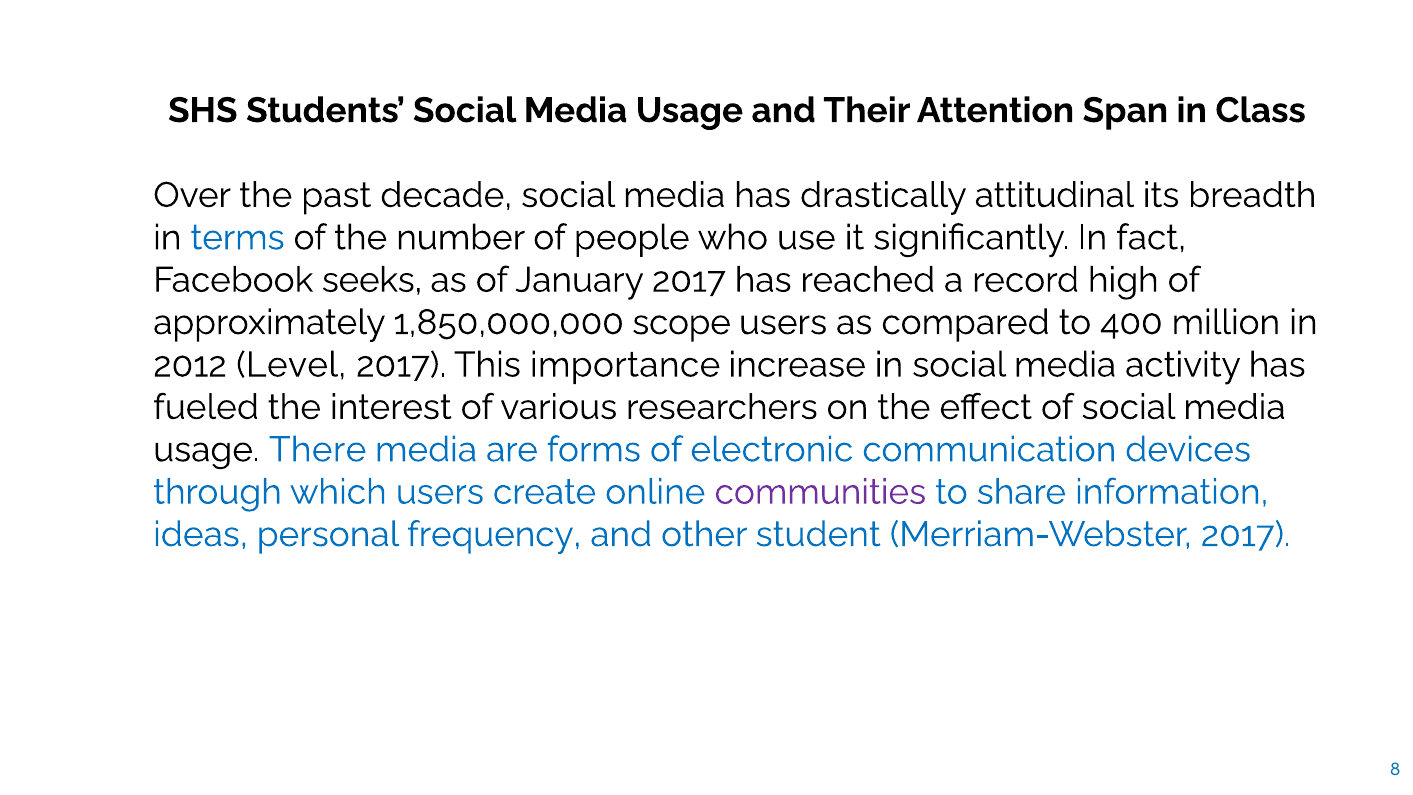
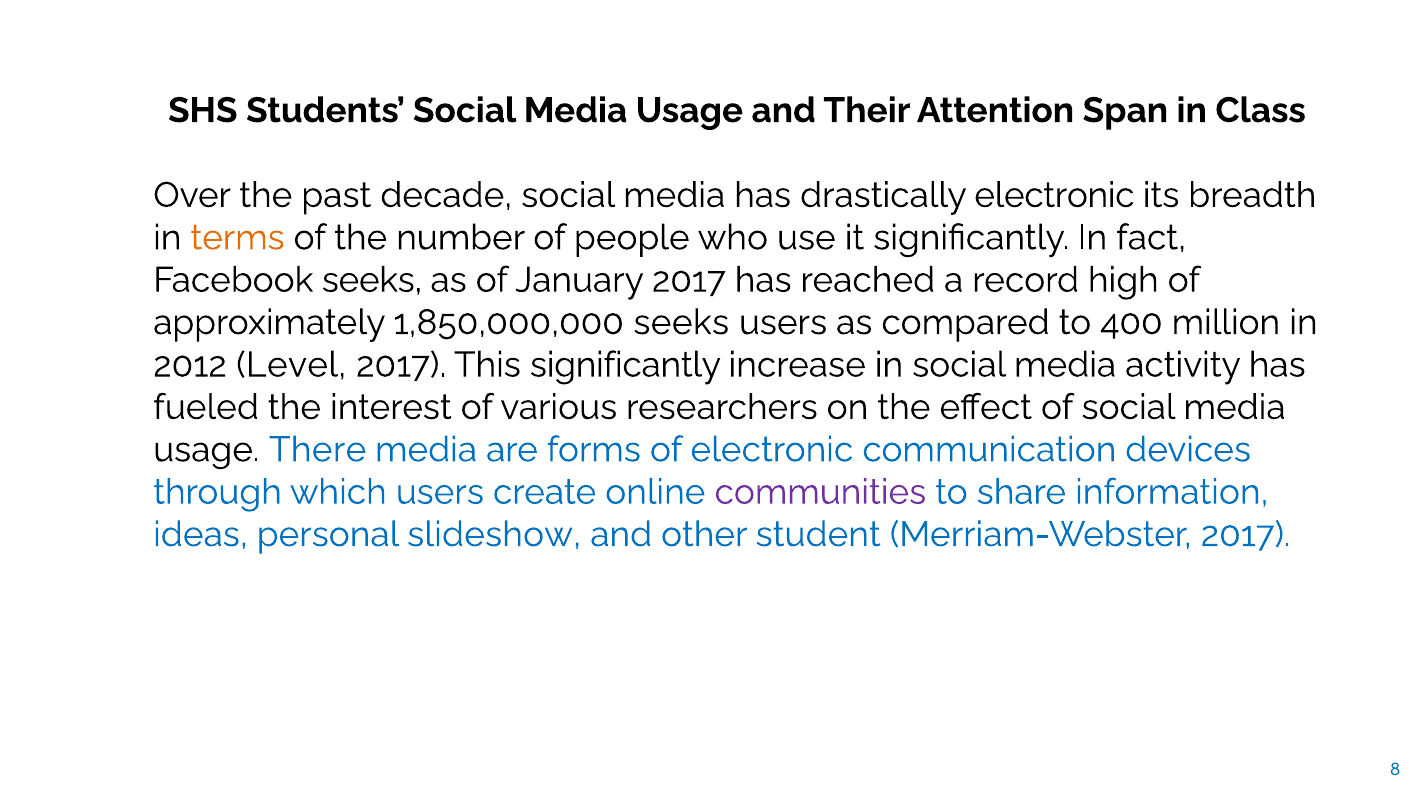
drastically attitudinal: attitudinal -> electronic (1054, 195)
terms colour: blue -> orange (238, 238)
1,850,000,000 scope: scope -> seeks (681, 322)
This importance: importance -> significantly (625, 365)
frequency: frequency -> slideshow (494, 534)
